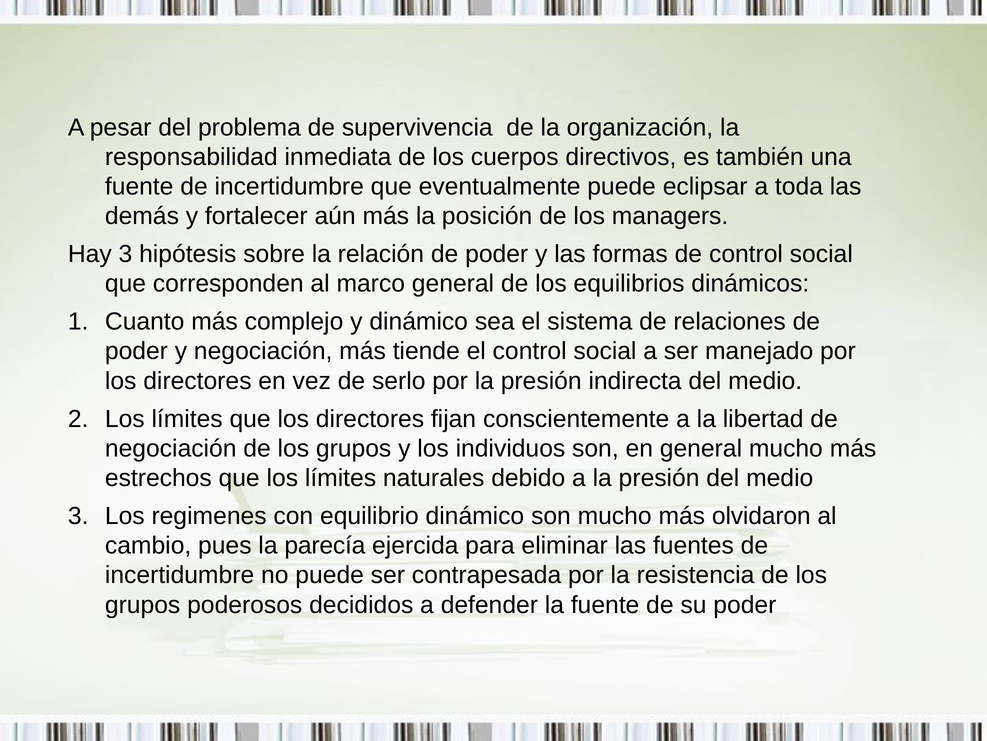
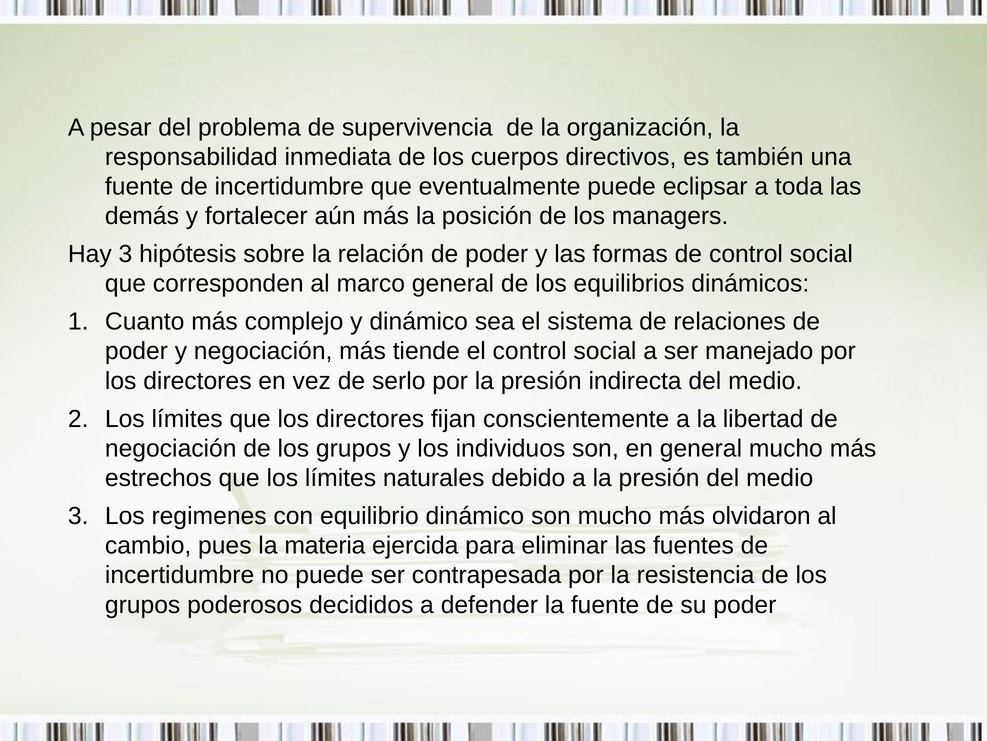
parecía: parecía -> materia (325, 545)
